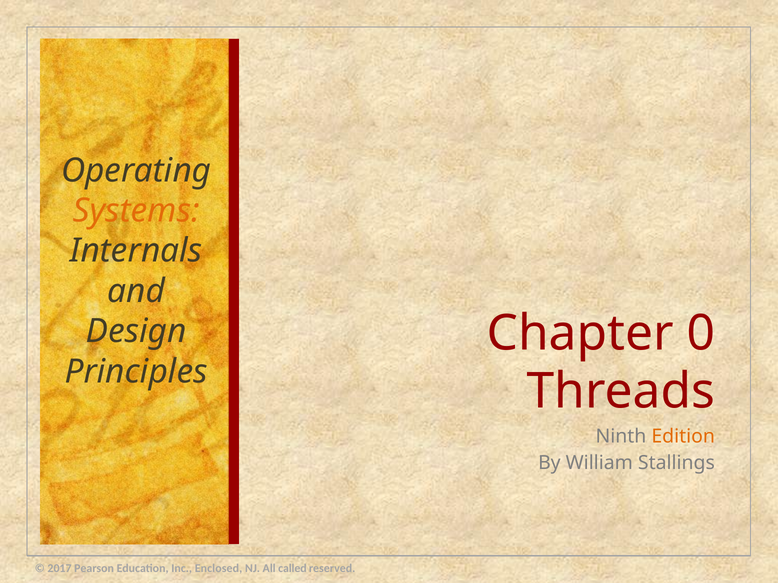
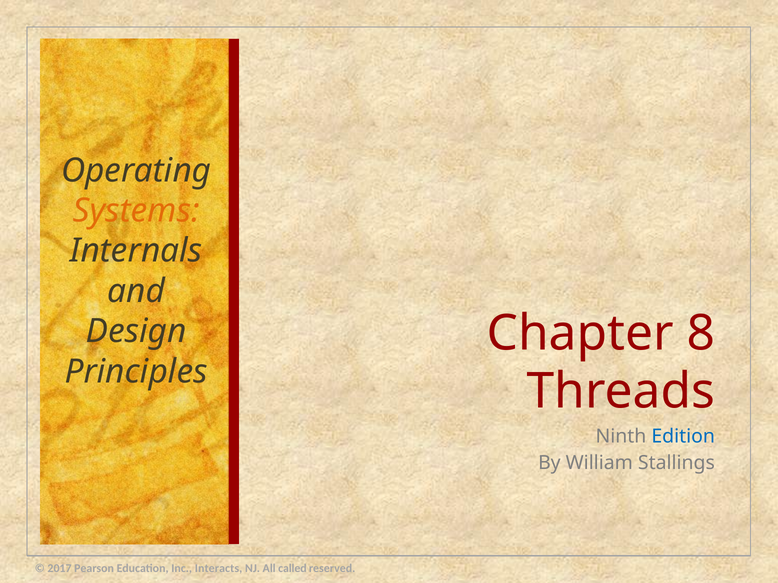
0: 0 -> 8 (701, 334)
Edition colour: orange -> blue (683, 437)
Enclosed: Enclosed -> Interacts (219, 569)
